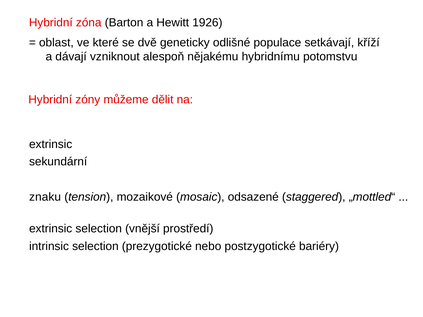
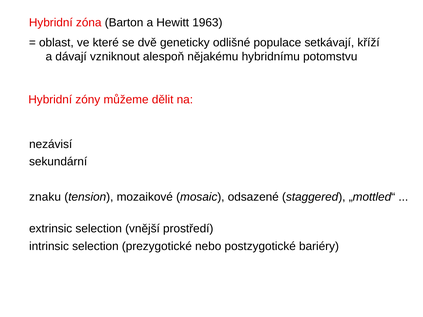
1926: 1926 -> 1963 (207, 23)
extrinsic: extrinsic -> nezávisí (51, 144)
